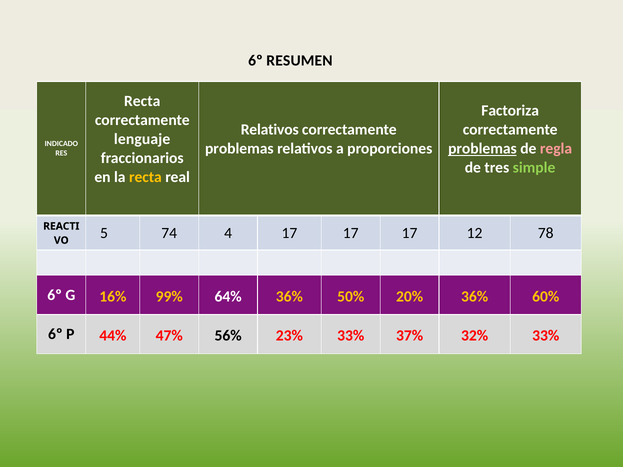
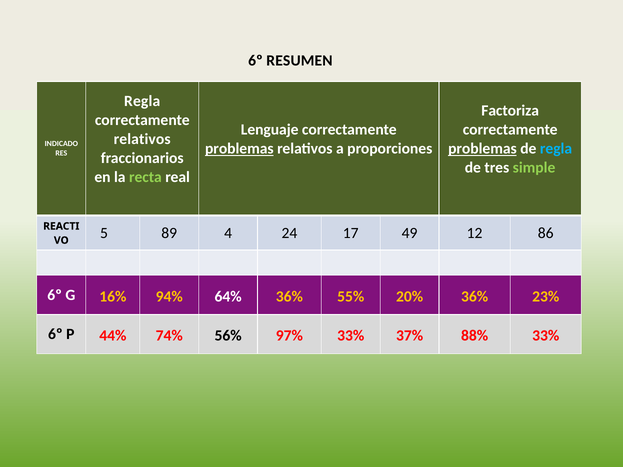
Recta: Recta -> Regla (142, 101)
Relativos: Relativos -> Lenguaje (270, 130)
lenguaje: lenguaje -> relativos (142, 139)
problemas underline: none -> present (239, 149)
regla colour: pink -> light blue (556, 149)
recta colour: yellow -> light green (145, 177)
74: 74 -> 89 (169, 233)
4 17: 17 -> 24 (289, 233)
17: 17 -> 49 (410, 233)
78: 78 -> 86 (546, 233)
99%: 99% -> 94% (169, 297)
50%: 50% -> 55% (351, 297)
60%: 60% -> 23% (546, 297)
47%: 47% -> 74% (169, 336)
23%: 23% -> 97% (289, 336)
32%: 32% -> 88% (475, 336)
